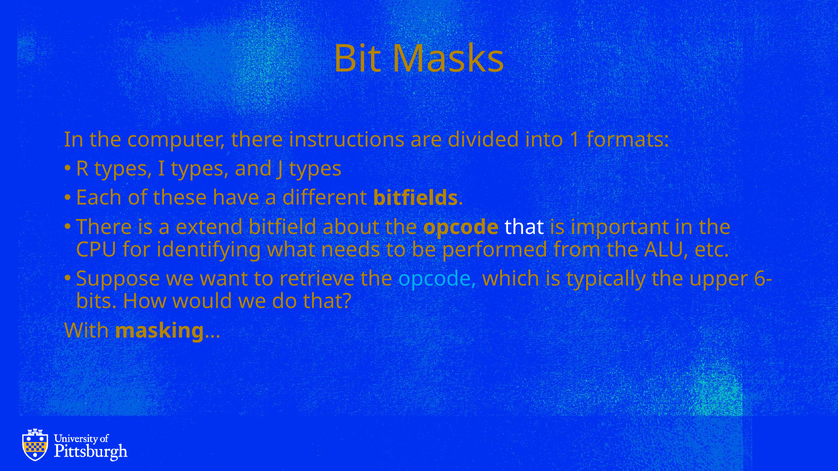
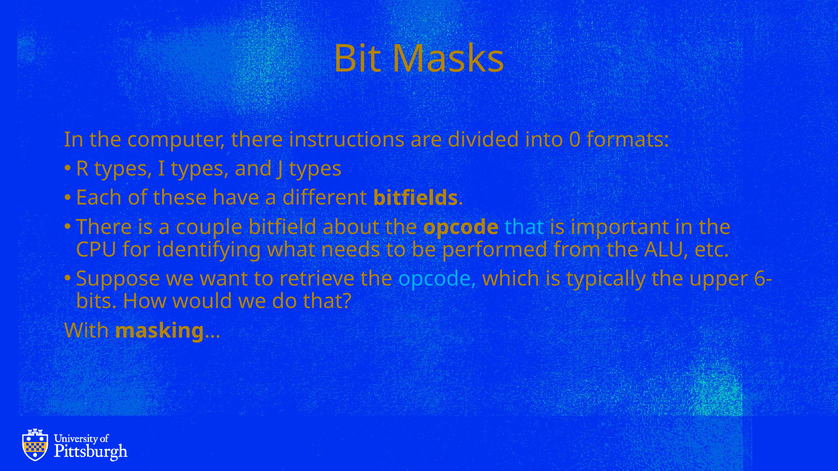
1: 1 -> 0 (575, 140)
extend: extend -> couple (209, 227)
that colour: white -> light blue (524, 227)
